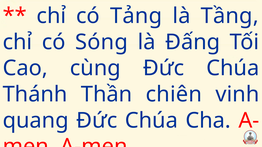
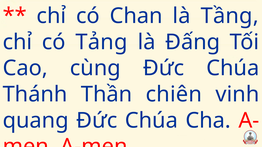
Tảng: Tảng -> Chan (136, 16)
Sóng: Sóng -> Tảng (101, 42)
